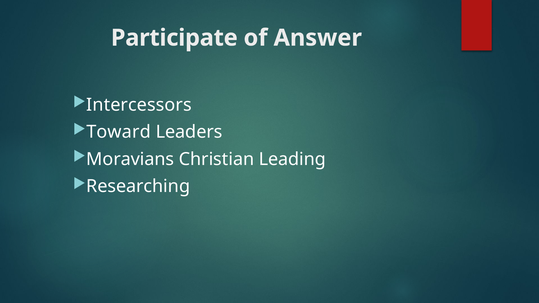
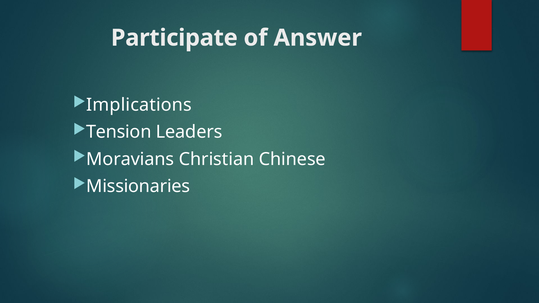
Intercessors: Intercessors -> Implications (139, 105)
Toward: Toward -> Tension (119, 132)
Leading: Leading -> Chinese (292, 159)
Researching: Researching -> Missionaries (138, 186)
